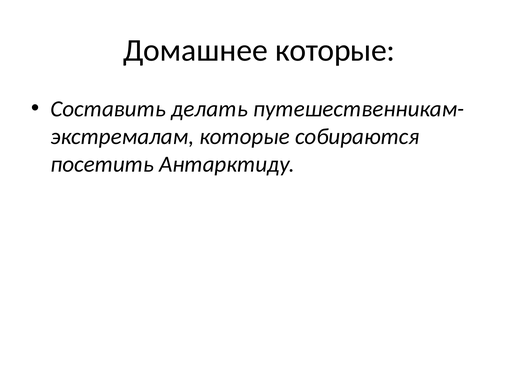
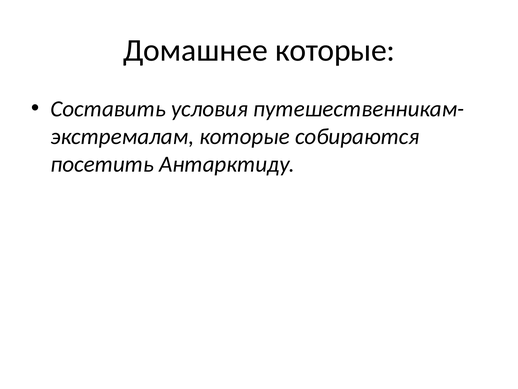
делать: делать -> условия (210, 109)
